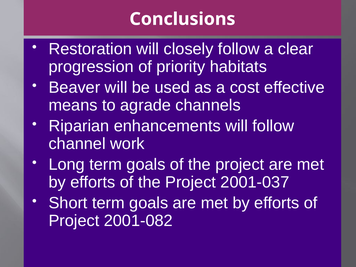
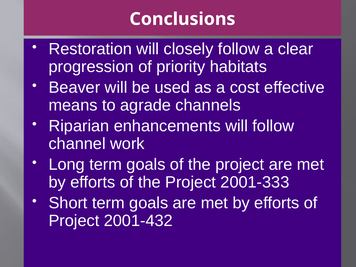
2001-037: 2001-037 -> 2001-333 (255, 182)
2001-082: 2001-082 -> 2001-432 (138, 221)
